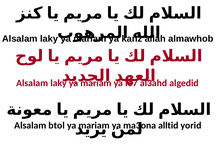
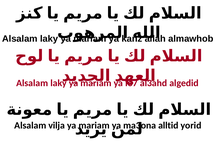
btol: btol -> vilja (57, 126)
